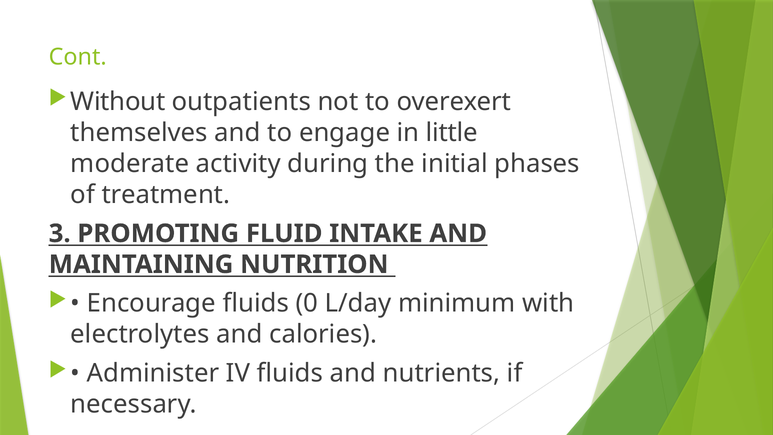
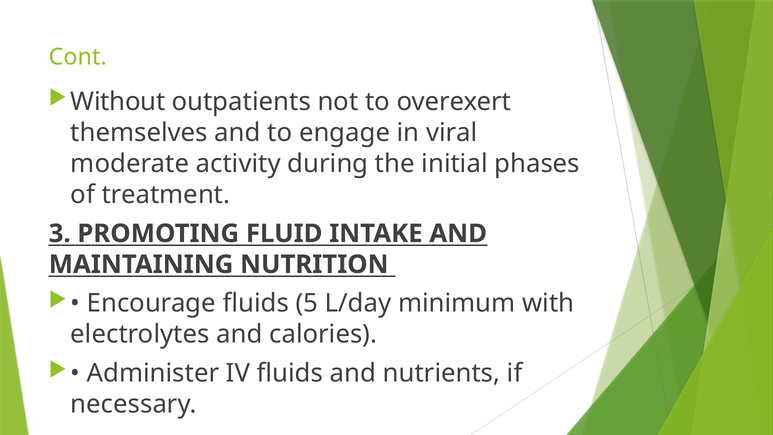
little: little -> viral (452, 133)
0: 0 -> 5 (307, 303)
